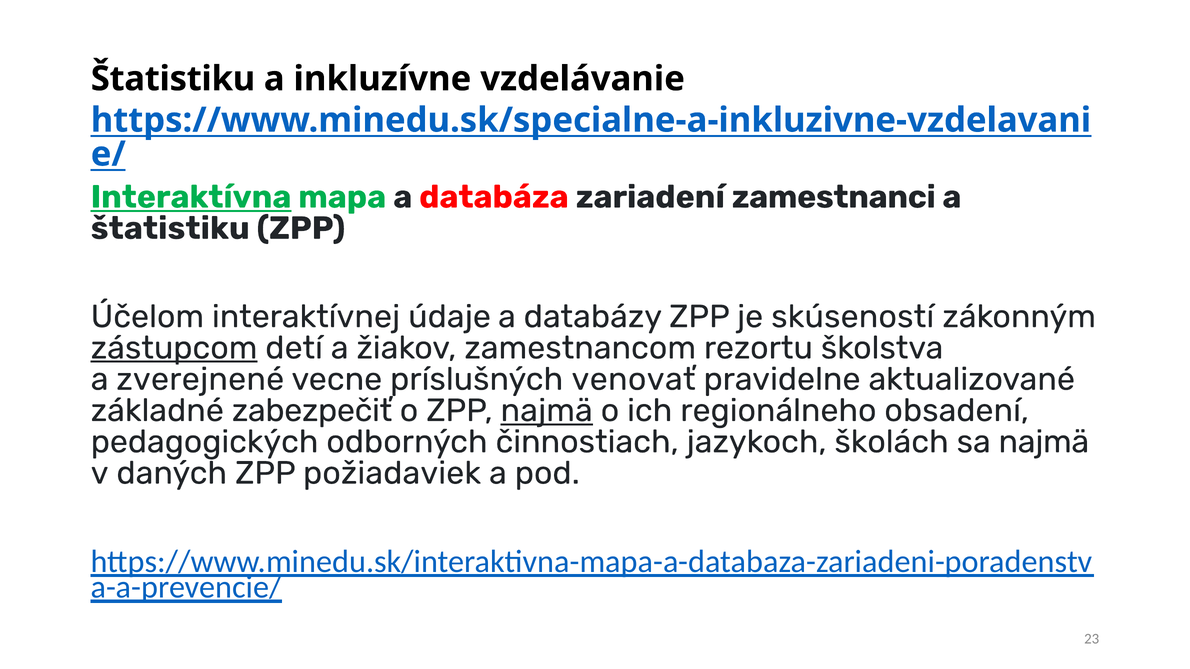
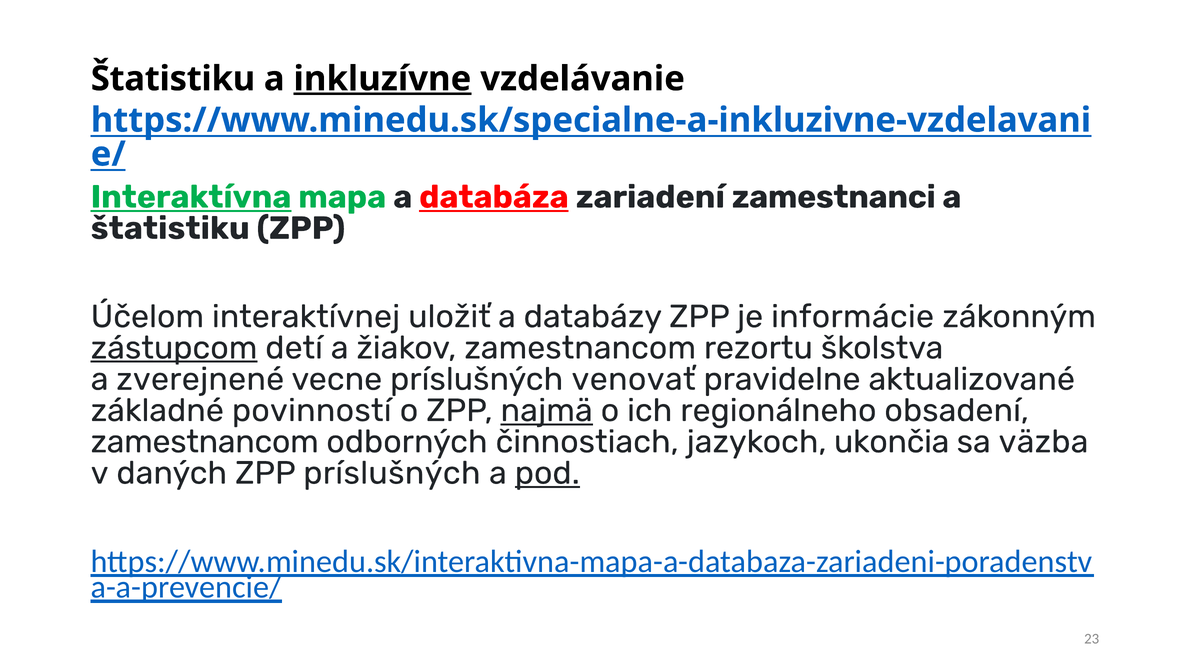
inkluzívne underline: none -> present (382, 79)
databáza underline: none -> present (494, 197)
údaje: údaje -> uložiť (450, 317)
skúseností: skúseností -> informácie (853, 317)
zabezpečiť: zabezpečiť -> povinností (312, 411)
pedagogických: pedagogických -> zamestnancom (205, 442)
školách: školách -> ukončia (892, 442)
sa najmä: najmä -> väzba (1044, 442)
ZPP požiadaviek: požiadaviek -> príslušných (392, 473)
pod underline: none -> present (547, 473)
